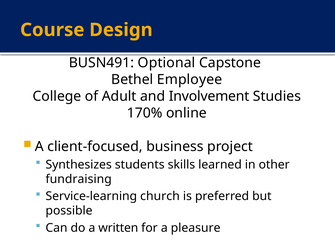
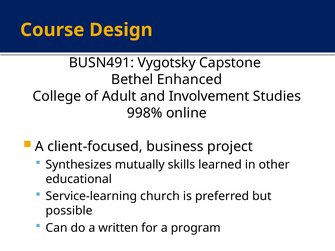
Optional: Optional -> Vygotsky (167, 63)
Employee: Employee -> Enhanced (190, 80)
170%: 170% -> 998% (145, 113)
students: students -> mutually (140, 165)
fundraising: fundraising -> educational (79, 179)
pleasure: pleasure -> program (196, 228)
